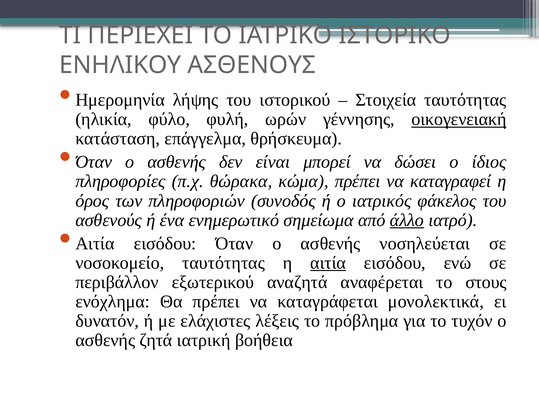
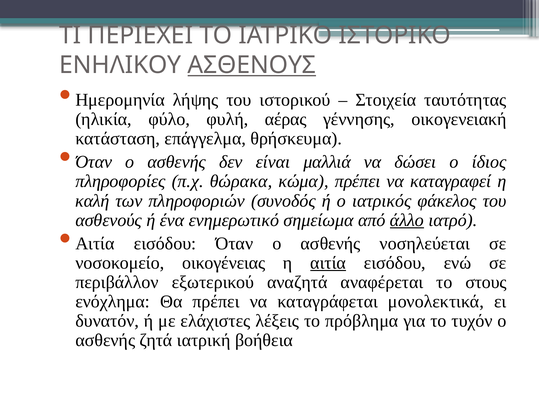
ΑΣΘΕΝΟΥΣ underline: none -> present (252, 65)
ωρών: ωρών -> αέρας (286, 119)
οικογενειακή underline: present -> none (459, 119)
μπορεί: μπορεί -> μαλλιά (327, 162)
όρος: όρος -> καλή (92, 201)
νοσοκομείο ταυτότητας: ταυτότητας -> οικογένειας (224, 263)
